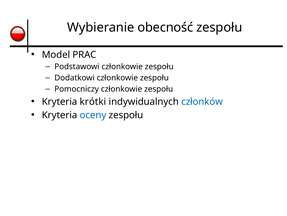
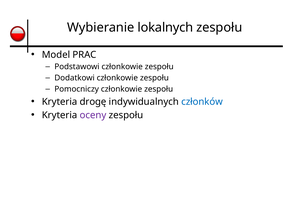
obecność: obecność -> lokalnych (165, 27)
krótki: krótki -> drogę (93, 101)
oceny colour: blue -> purple (93, 115)
